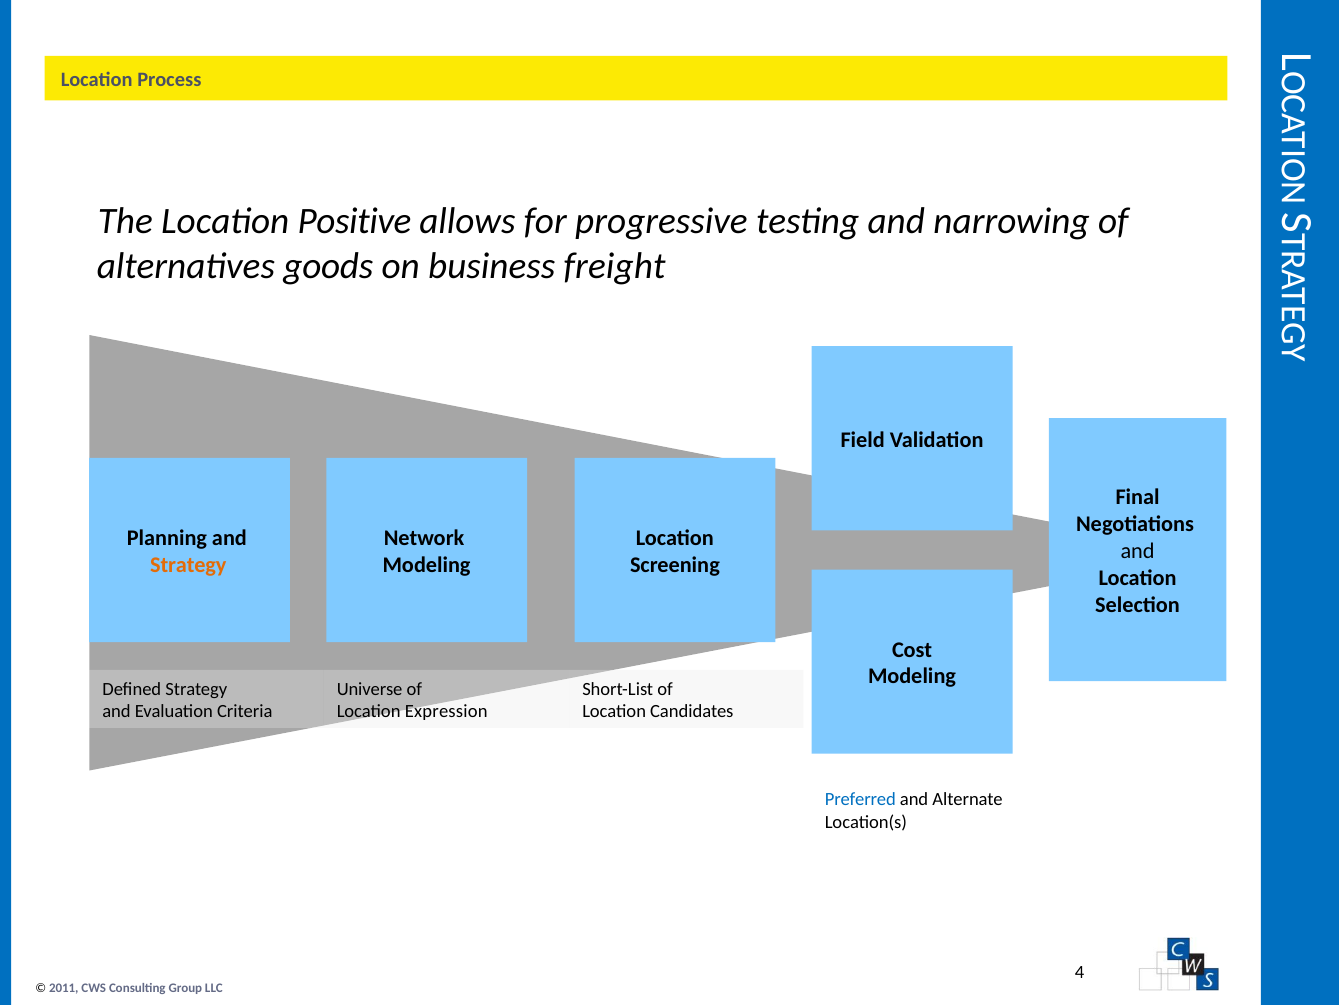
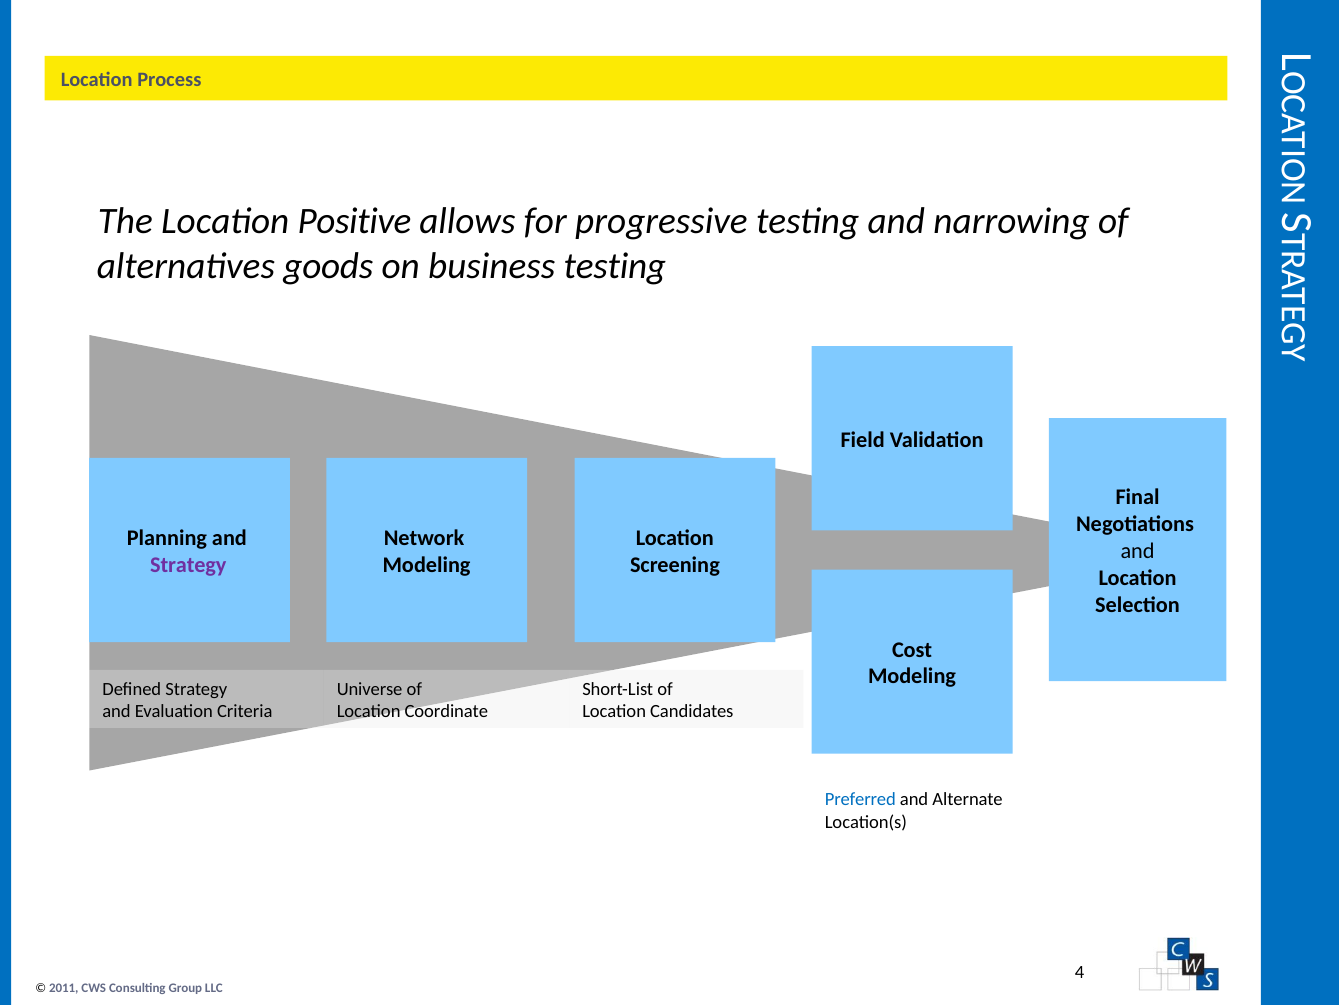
business freight: freight -> testing (615, 266)
Strategy colour: orange -> purple (188, 564)
Expression: Expression -> Coordinate (446, 711)
